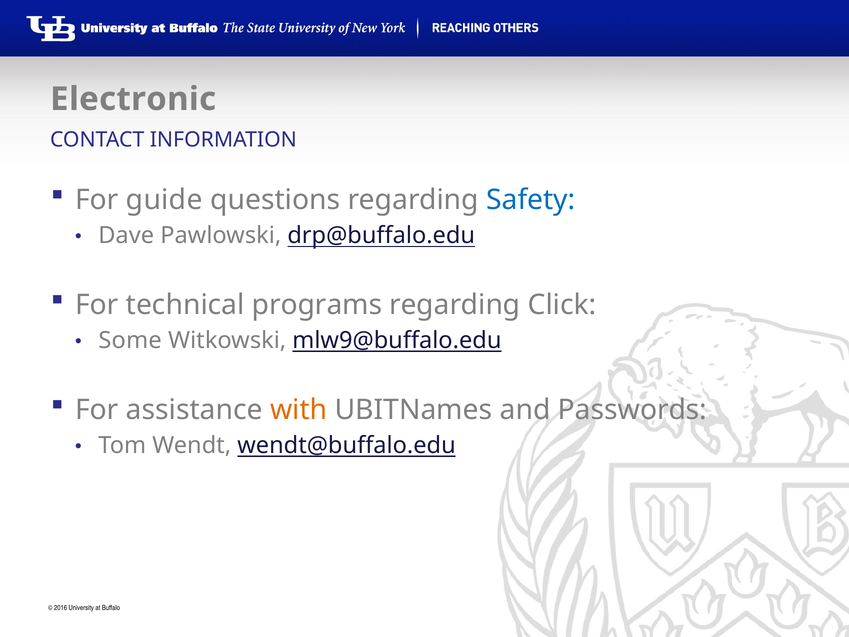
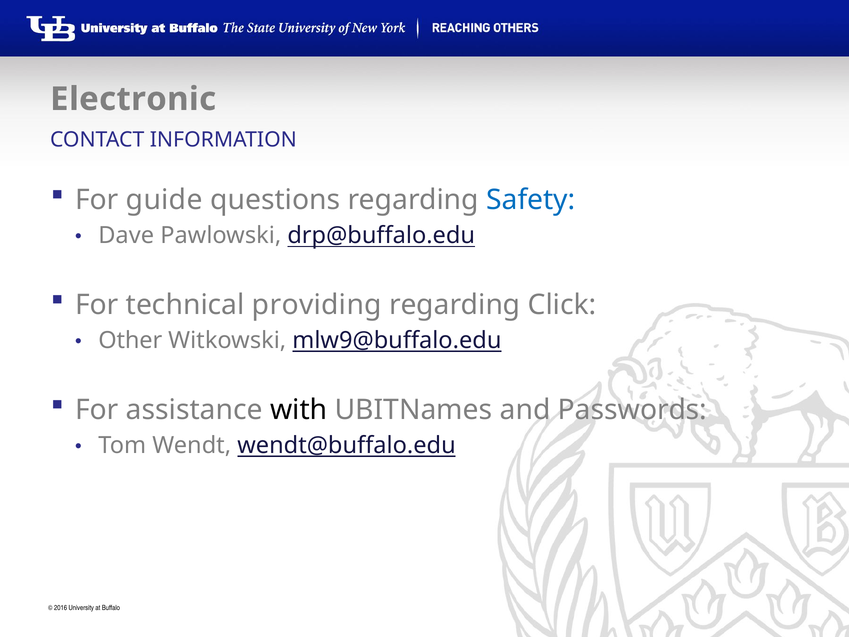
programs: programs -> providing (317, 305)
Some: Some -> Other (130, 340)
with colour: orange -> black (299, 410)
